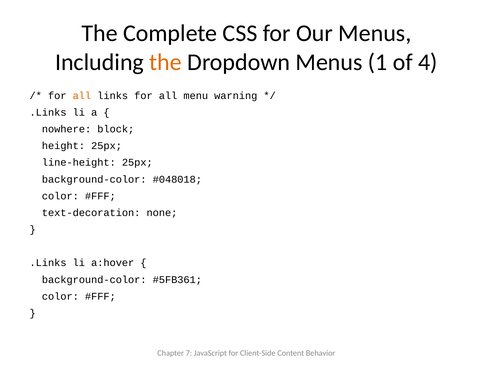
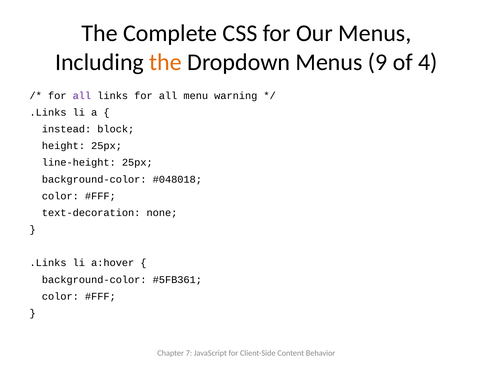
1: 1 -> 9 (378, 62)
all colour: orange -> purple (82, 96)
nowhere: nowhere -> instead (67, 129)
